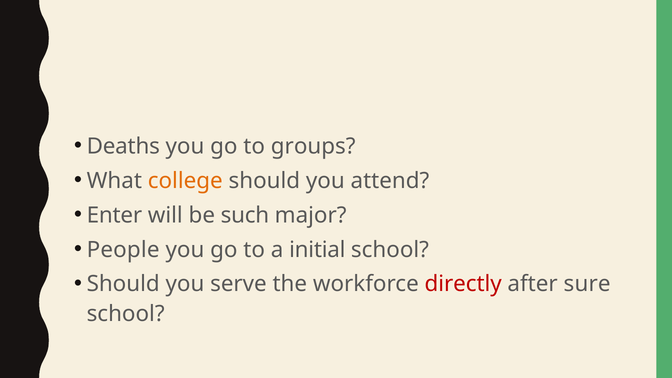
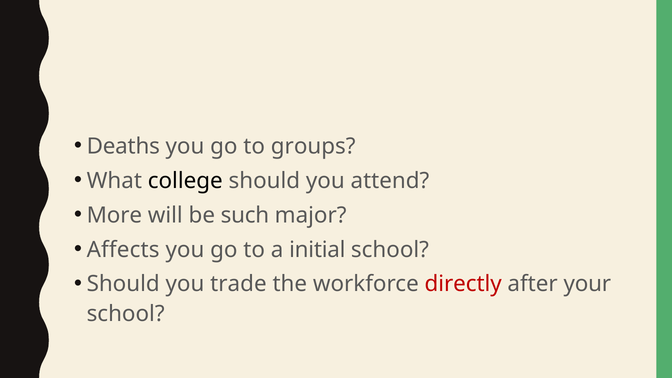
college colour: orange -> black (185, 181)
Enter: Enter -> More (114, 215)
People: People -> Affects (123, 250)
serve: serve -> trade (238, 284)
sure: sure -> your (587, 284)
